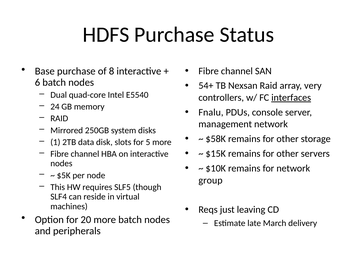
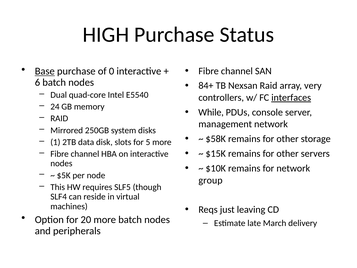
HDFS: HDFS -> HIGH (106, 35)
Base underline: none -> present (45, 71)
8: 8 -> 0 (112, 71)
54+: 54+ -> 84+ (206, 86)
Fnalu: Fnalu -> While (211, 112)
